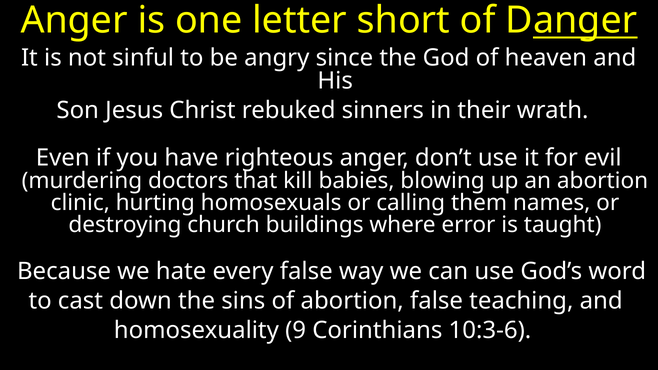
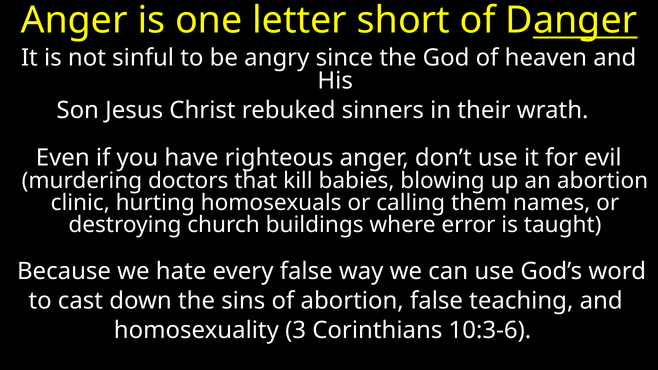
9: 9 -> 3 (296, 330)
